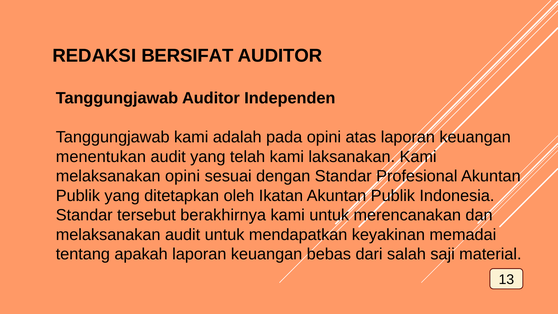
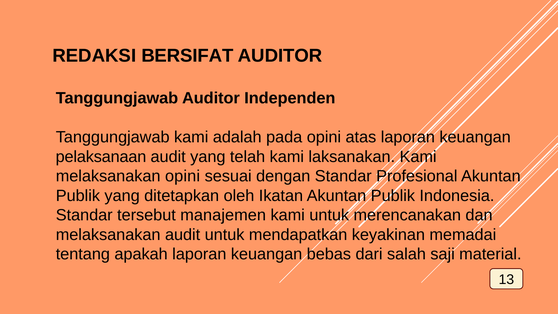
menentukan: menentukan -> pelaksanaan (101, 157)
berakhirnya: berakhirnya -> manajemen (223, 215)
